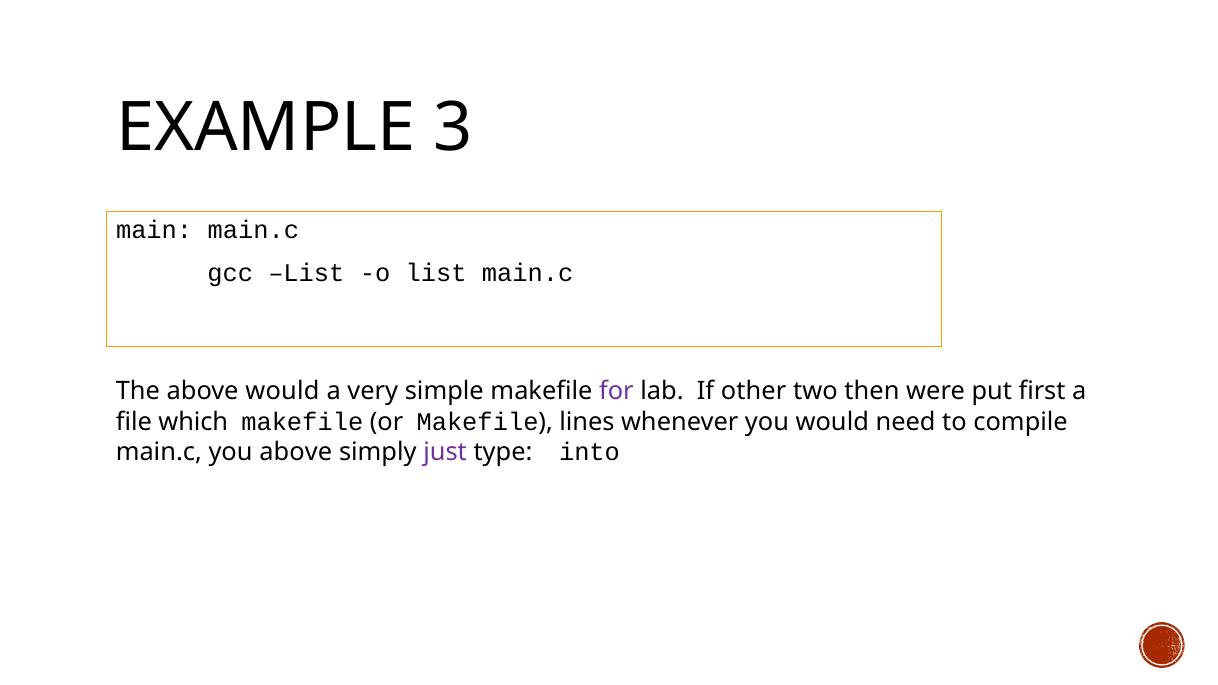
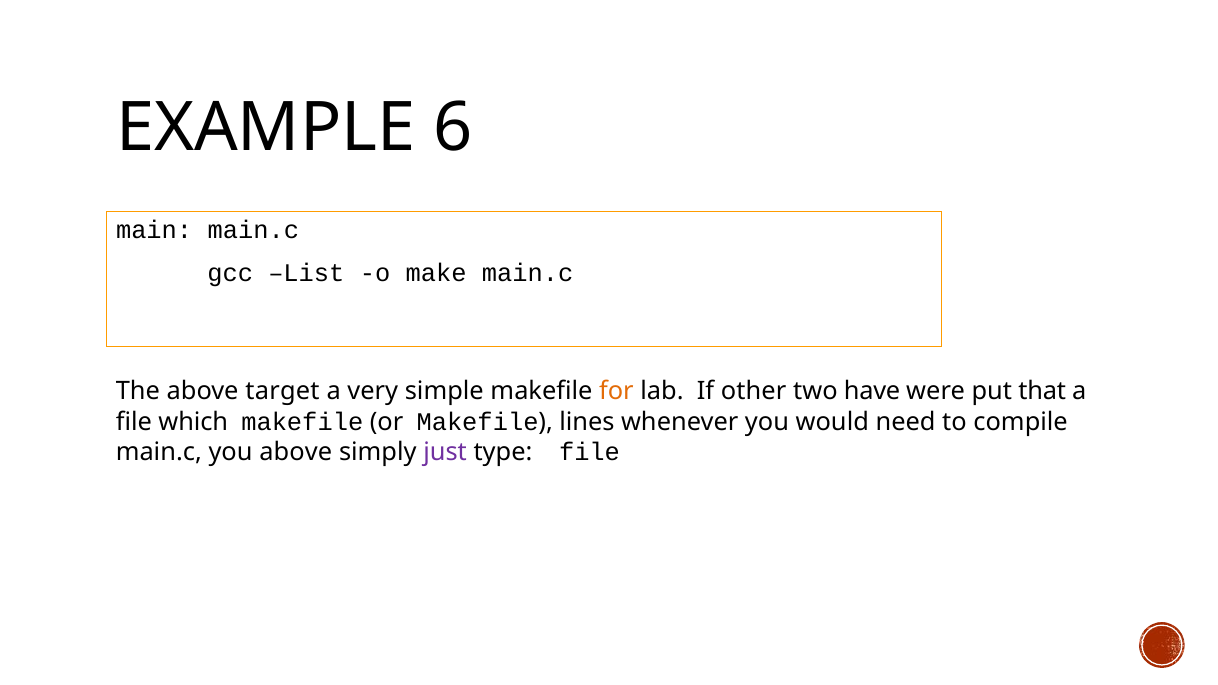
3: 3 -> 6 (453, 128)
o list: list -> make (436, 273)
above would: would -> target (282, 392)
for colour: purple -> orange (616, 392)
then: then -> have (872, 392)
first: first -> that (1042, 392)
type into: into -> file (589, 453)
